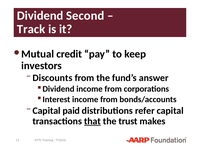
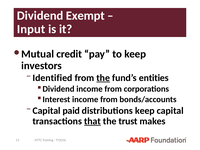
Second: Second -> Exempt (85, 16)
Track: Track -> Input (31, 29)
Discounts: Discounts -> Identified (52, 78)
the underline: none -> present (103, 78)
answer: answer -> entities (154, 78)
distributions refer: refer -> keep (145, 111)
